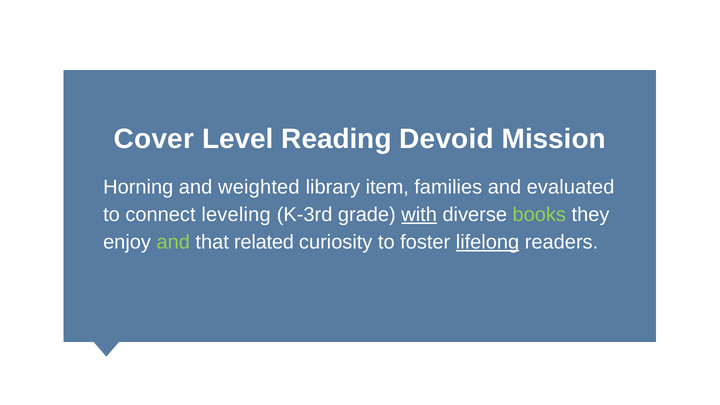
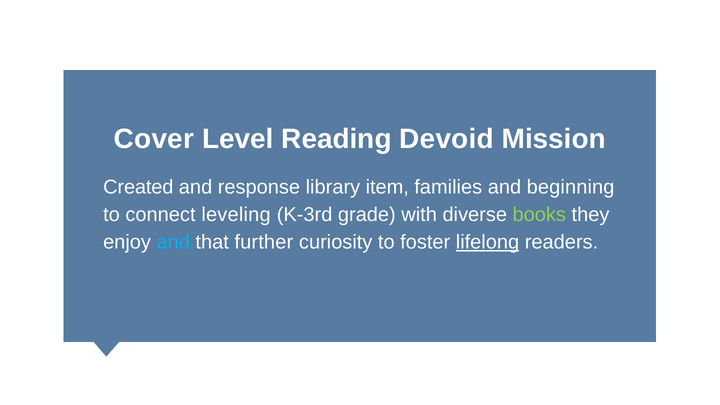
Horning: Horning -> Created (138, 187)
weighted: weighted -> response (259, 187)
evaluated: evaluated -> beginning (571, 187)
with underline: present -> none (419, 215)
and colour: light green -> light blue (173, 242)
related: related -> further (264, 242)
